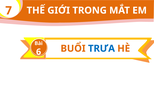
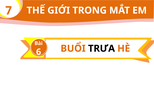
TRƯA colour: blue -> black (101, 48)
